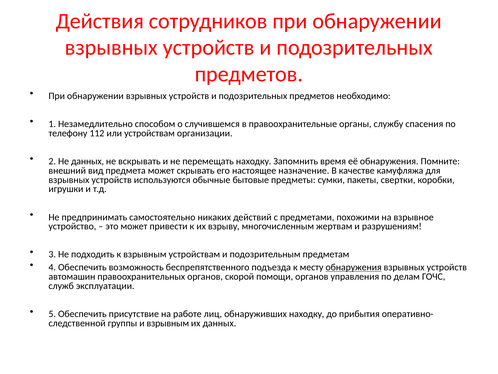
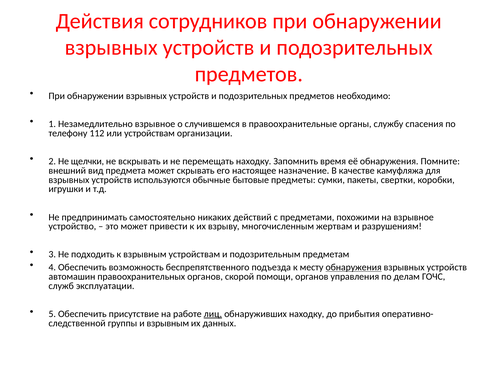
Незамедлительно способом: способом -> взрывное (155, 124)
Не данных: данных -> щелчки (88, 161)
лиц underline: none -> present (213, 314)
